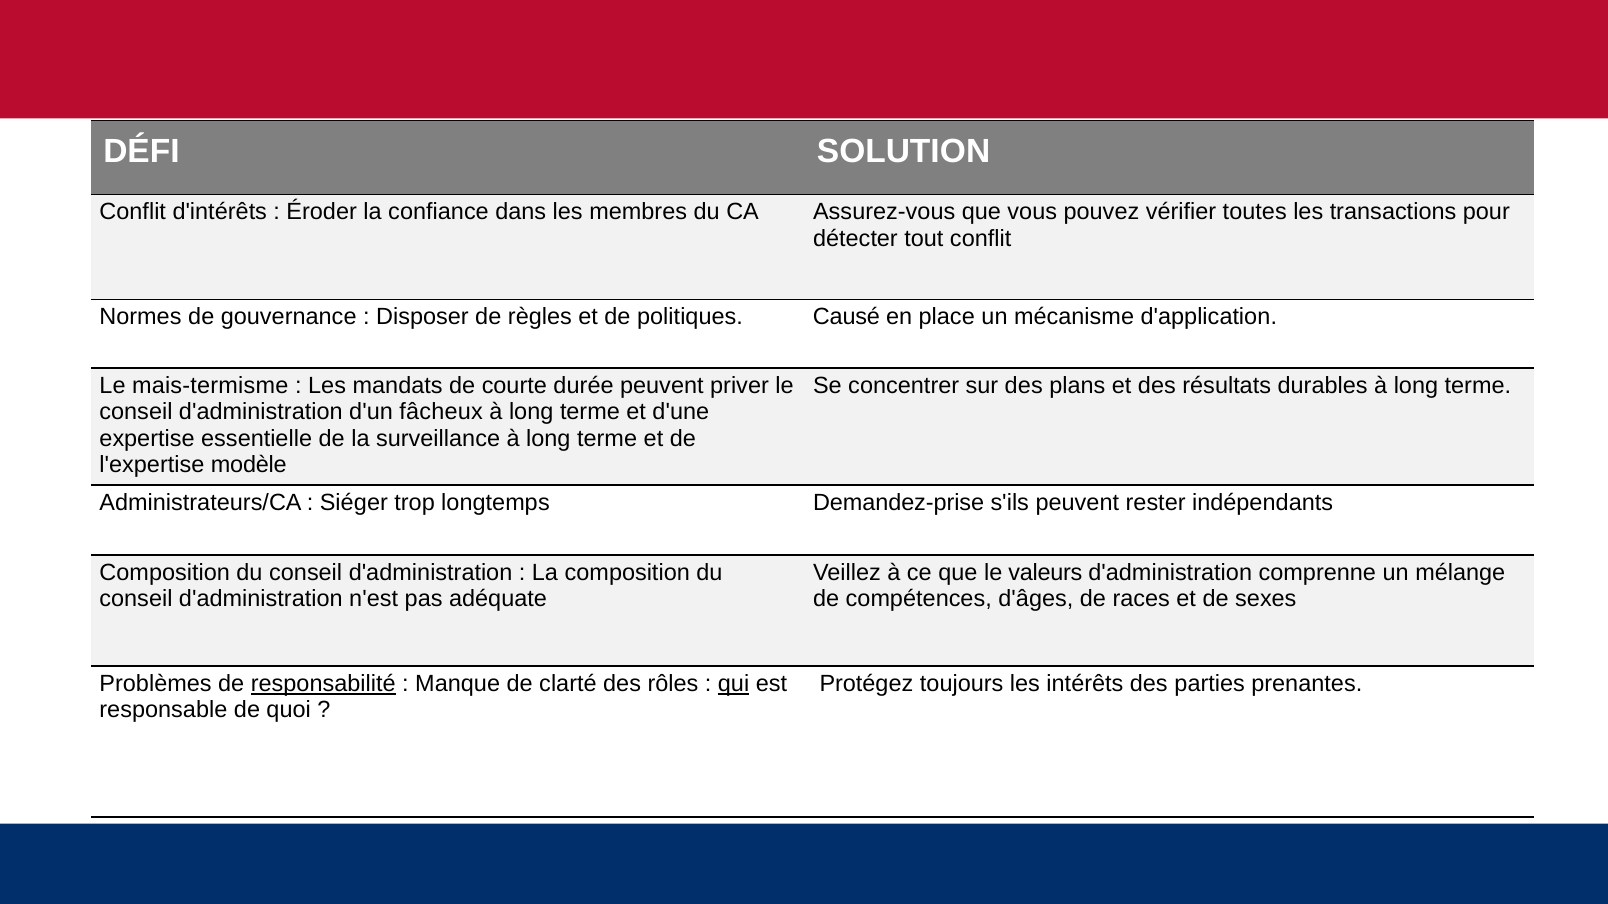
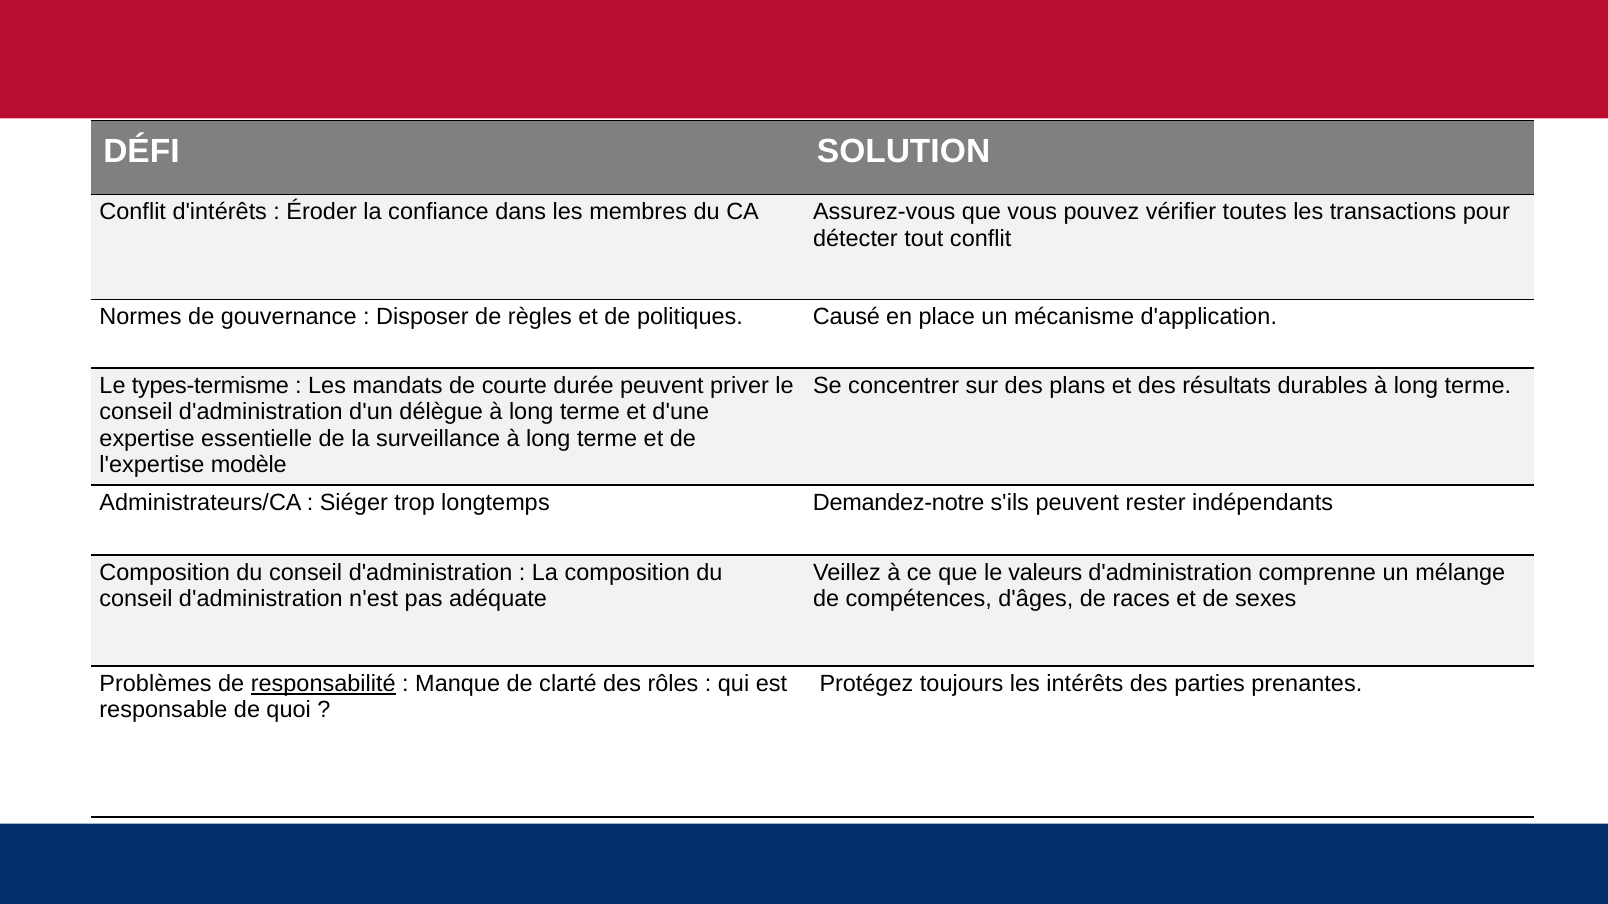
mais-termisme: mais-termisme -> types-termisme (210, 386)
fâcheux: fâcheux -> délègue (441, 412)
Demandez-prise: Demandez-prise -> Demandez-notre (899, 503)
qui underline: present -> none (734, 684)
